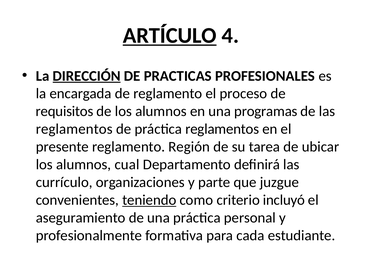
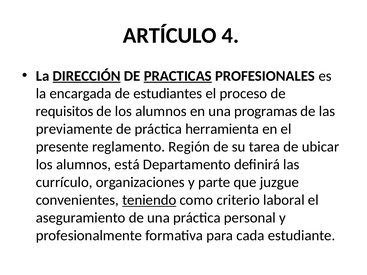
ARTÍCULO underline: present -> none (170, 36)
PRACTICAS underline: none -> present (178, 76)
de reglamento: reglamento -> estudiantes (168, 94)
reglamentos: reglamentos -> previamente (74, 129)
práctica reglamentos: reglamentos -> herramienta (222, 129)
cual: cual -> está (127, 165)
incluyó: incluyó -> laboral (284, 200)
